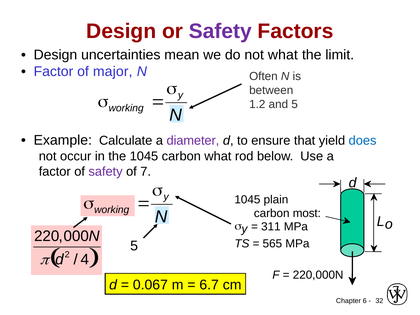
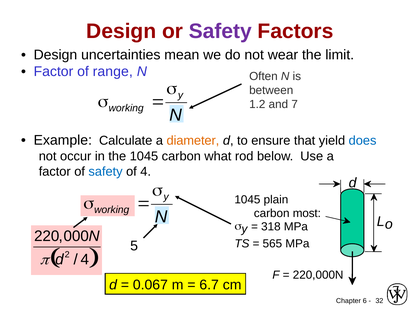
not what: what -> wear (283, 55)
major: major -> range (113, 72)
and 5: 5 -> 7 (295, 104)
diameter colour: purple -> orange (193, 141)
safety colour: purple -> blue (106, 172)
7: 7 -> 4 (146, 172)
311: 311 -> 318 (271, 227)
